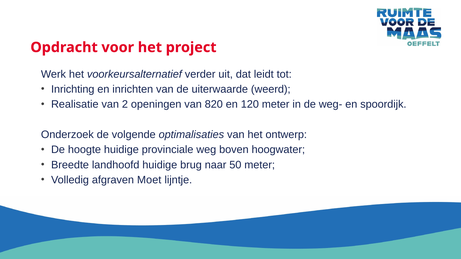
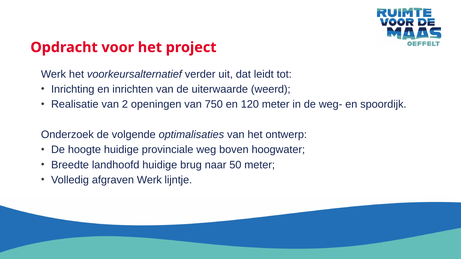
820: 820 -> 750 (214, 105)
afgraven Moet: Moet -> Werk (149, 180)
